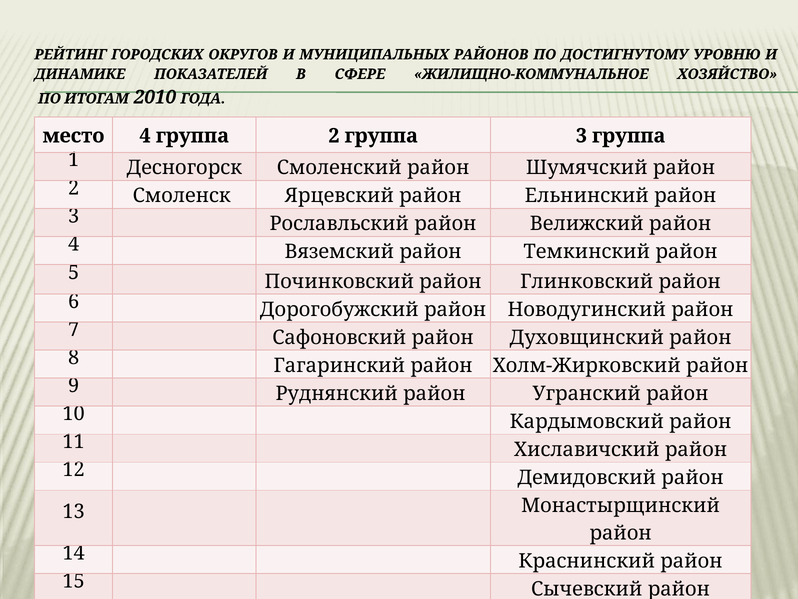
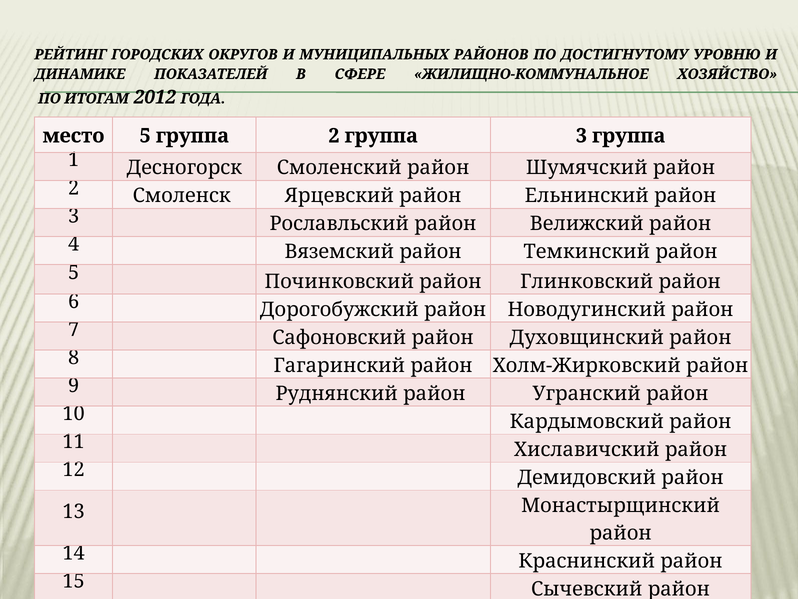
2010: 2010 -> 2012 (155, 97)
место 4: 4 -> 5 (145, 136)
